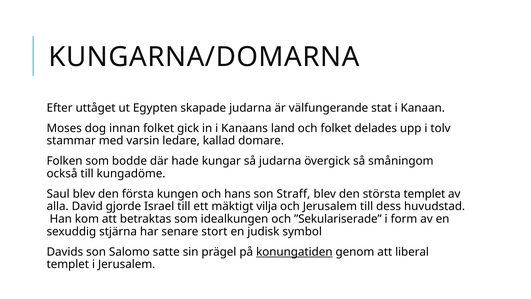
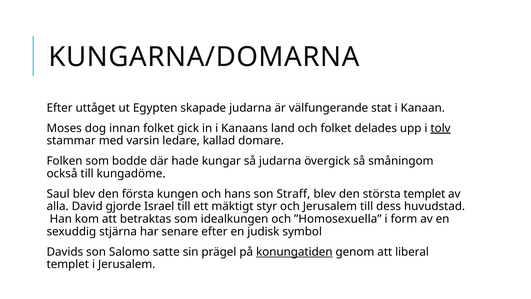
tolv underline: none -> present (441, 128)
vilja: vilja -> styr (267, 206)
”Sekulariserade: ”Sekulariserade -> ”Homosexuella (338, 219)
senare stort: stort -> efter (214, 231)
